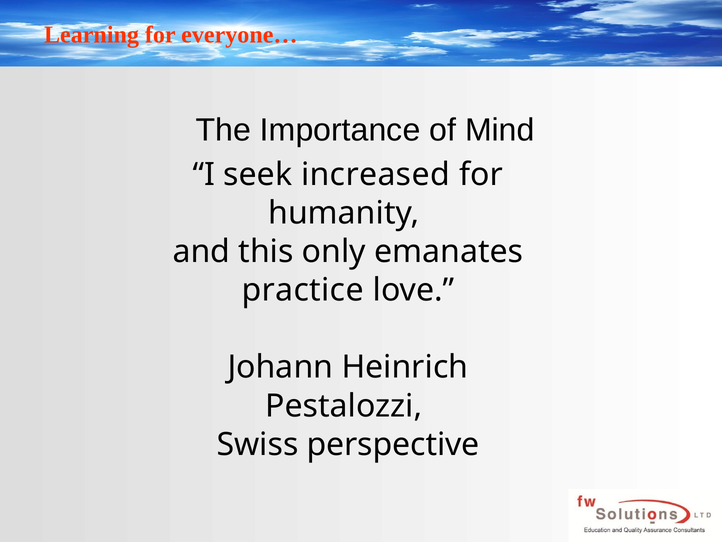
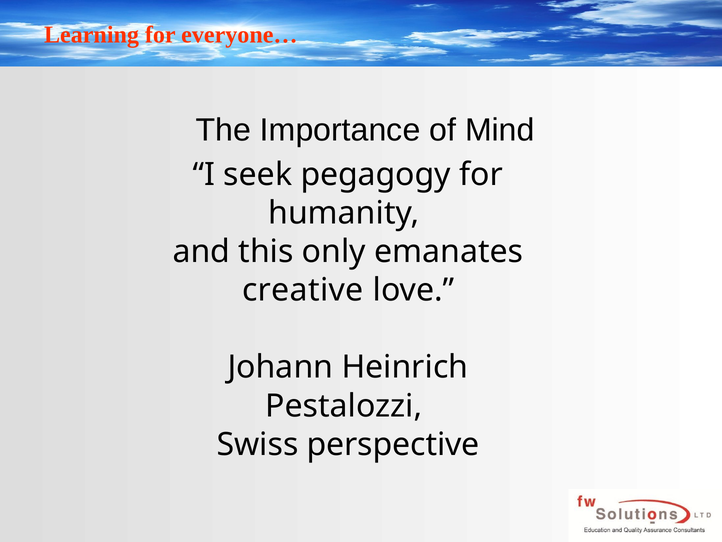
increased: increased -> pegagogy (376, 174)
practice: practice -> creative (303, 290)
